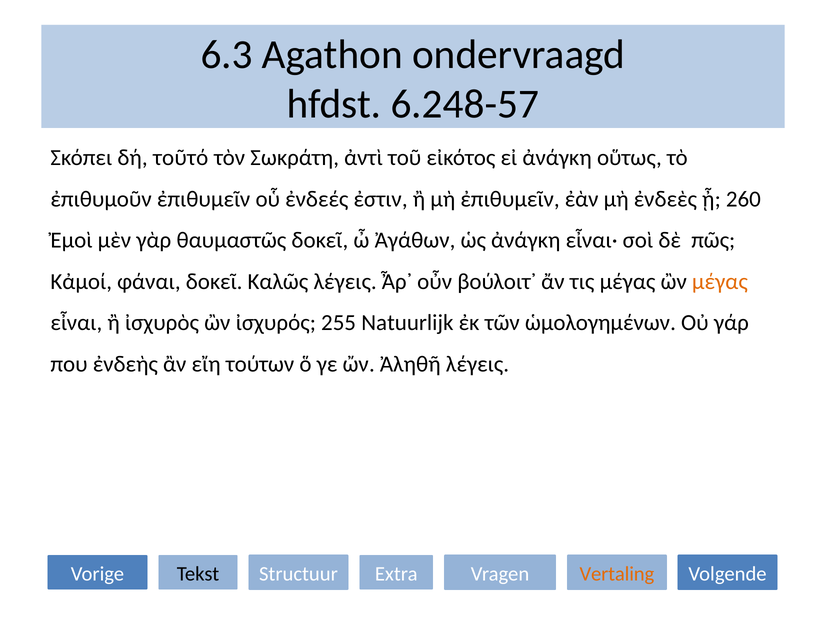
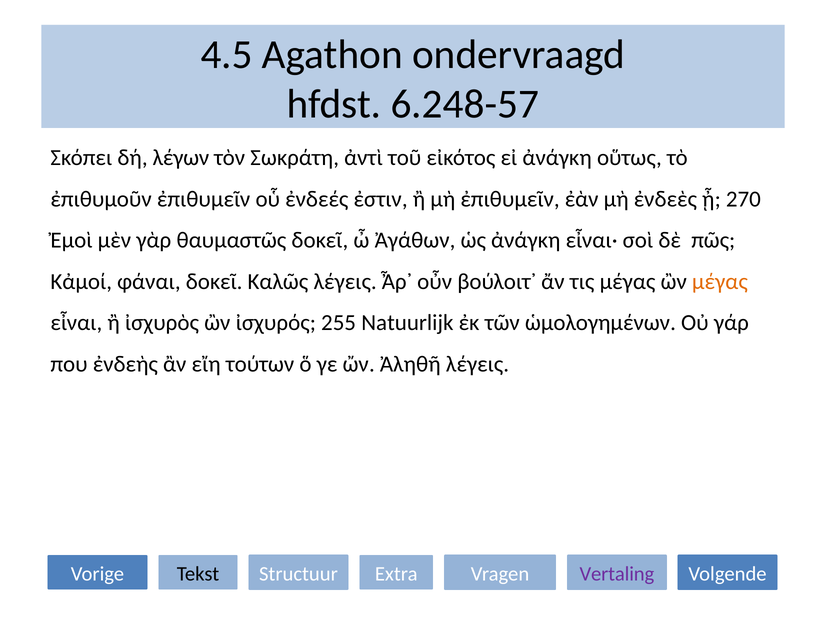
6.3: 6.3 -> 4.5 (227, 55)
τοῦτό: τοῦτό -> λέγων (181, 158)
260: 260 -> 270 (743, 199)
Vertaling colour: orange -> purple (617, 574)
